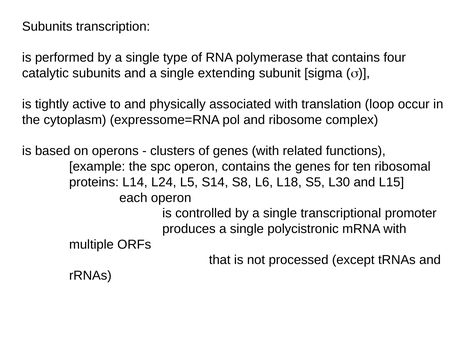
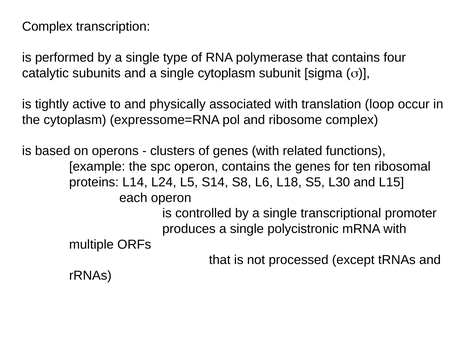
Subunits: Subunits -> Complex (47, 27)
single extending: extending -> cytoplasm (227, 73)
